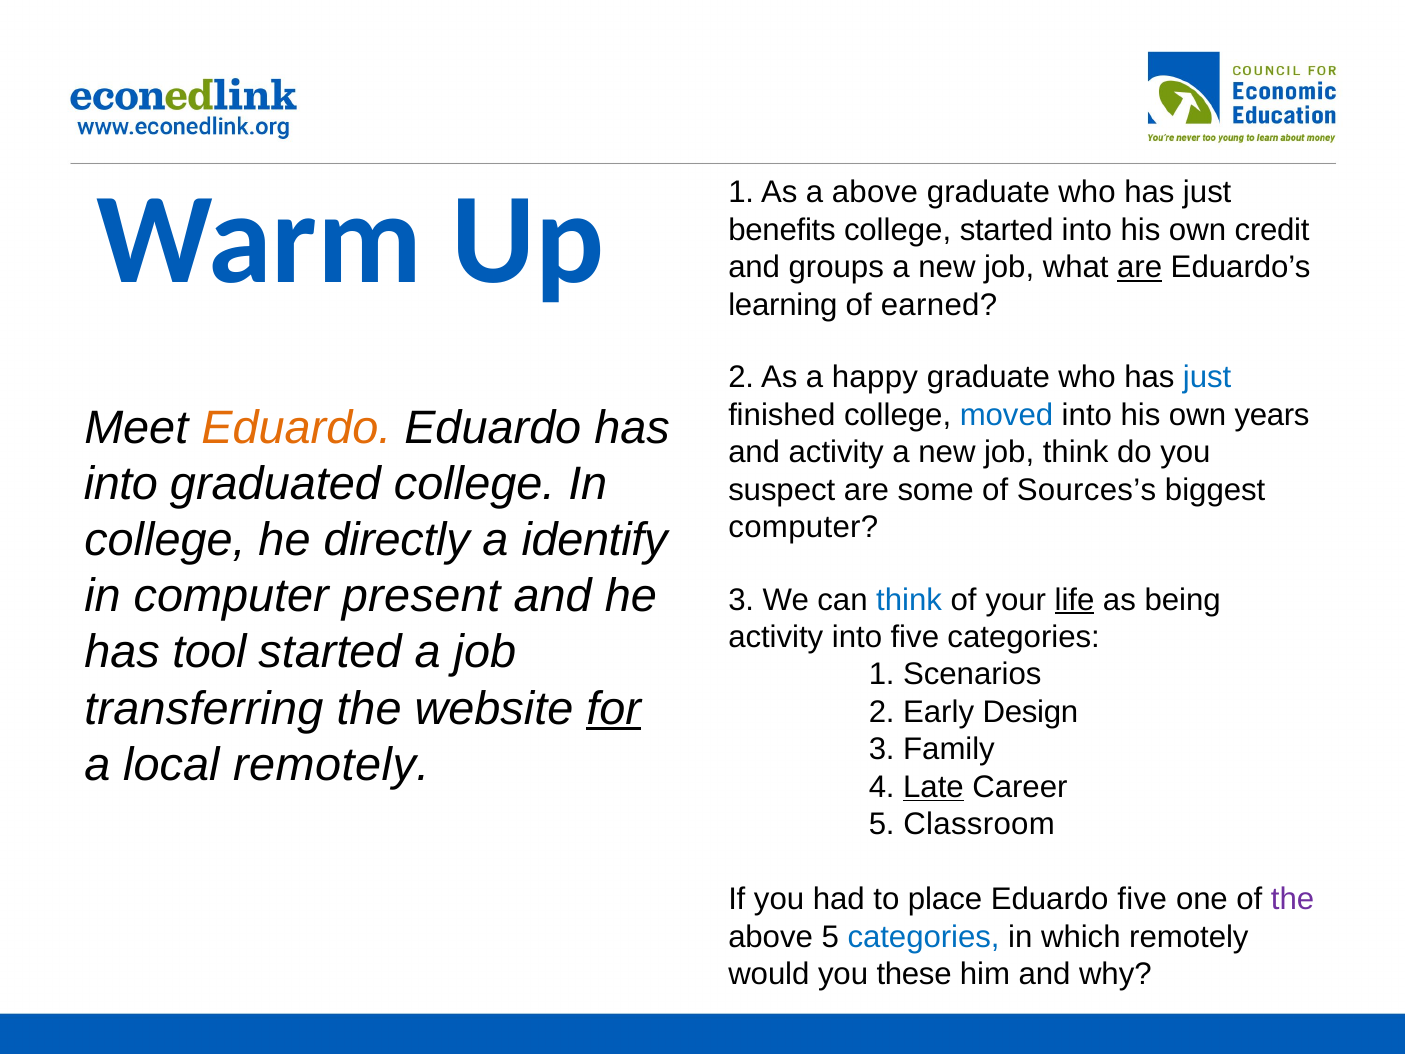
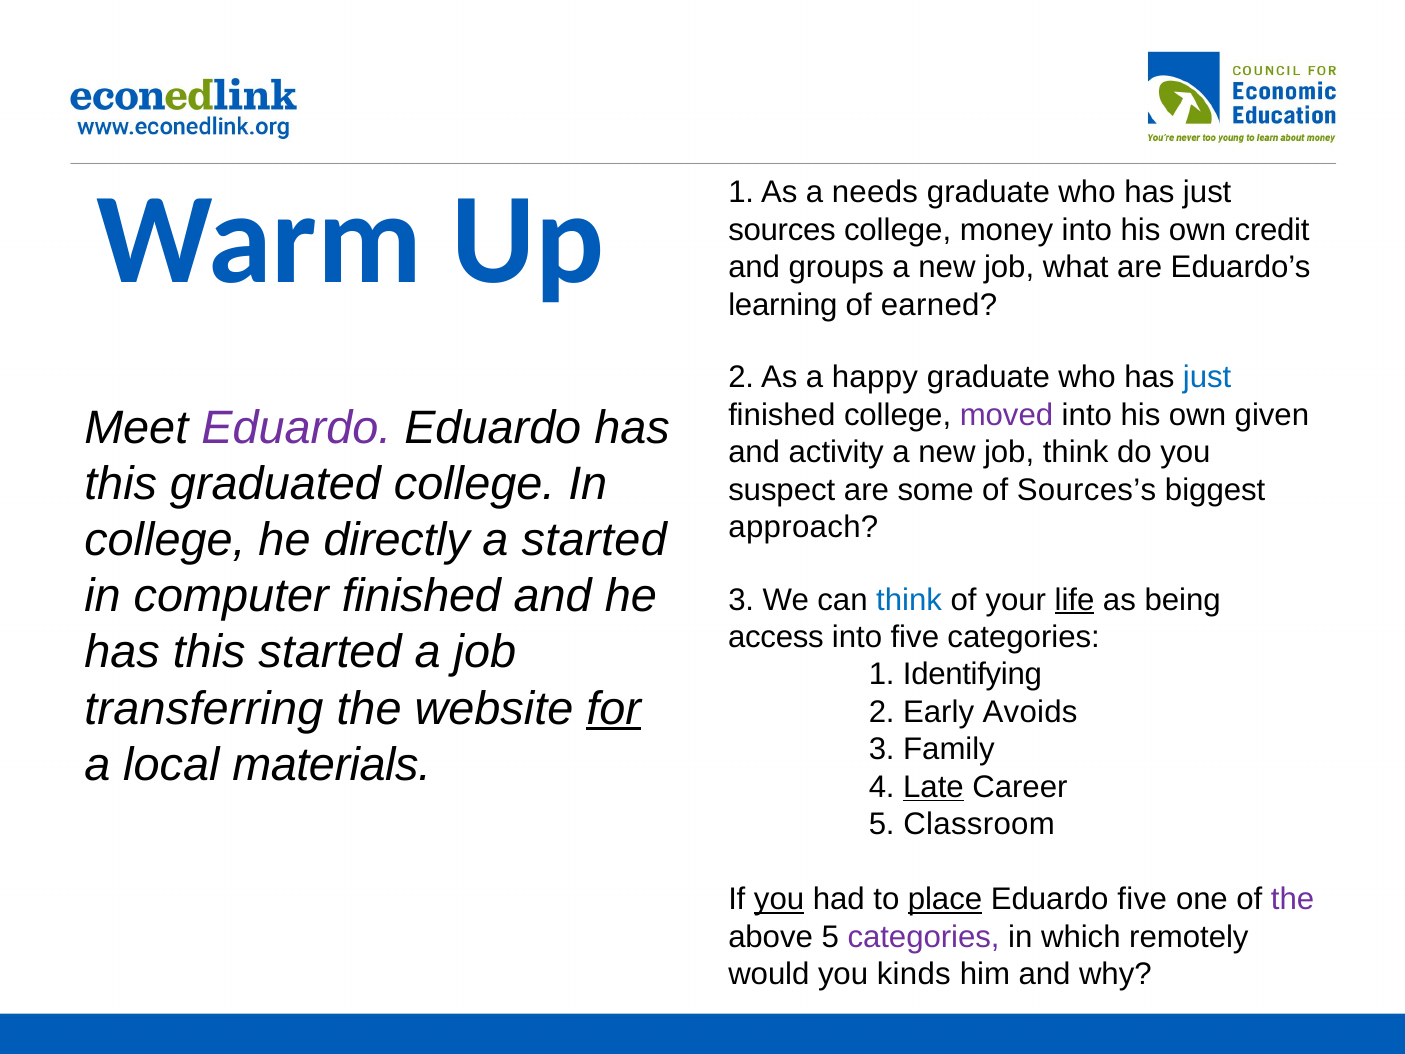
a above: above -> needs (875, 192)
benefits: benefits -> sources (782, 230)
college started: started -> money (1006, 230)
are underline: present -> none (1140, 267)
moved colour: blue -> purple (1006, 415)
years: years -> given (1272, 415)
Eduardo colour: orange -> purple (296, 428)
into: into -> this (121, 484)
computer: computer -> approach (803, 527)
a identify: identify -> started (594, 540)
computer present: present -> finished (421, 596)
activity: activity -> access (776, 637)
tool: tool -> this (209, 652)
Scenarios: Scenarios -> Identifying (972, 675)
Design: Design -> Avoids (1030, 712)
local remotely: remotely -> materials (332, 765)
you underline: none -> present (779, 899)
place underline: none -> present (945, 899)
categories colour: blue -> purple (924, 937)
these: these -> kinds (914, 974)
